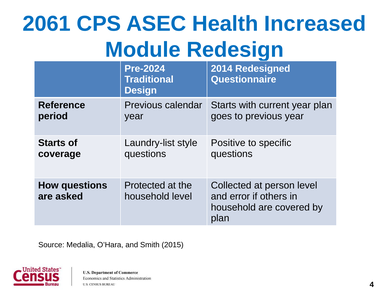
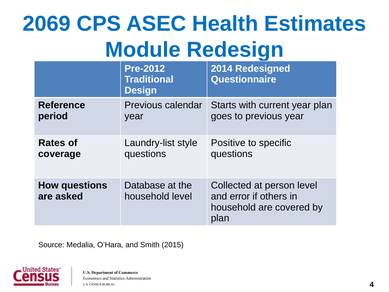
2061: 2061 -> 2069 (47, 24)
Increased: Increased -> Estimates (315, 24)
Pre-2024: Pre-2024 -> Pre-2012 (145, 69)
Starts: Starts -> Rates (52, 143)
Protected: Protected -> Database (145, 185)
